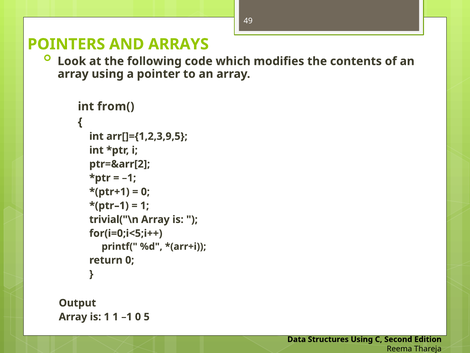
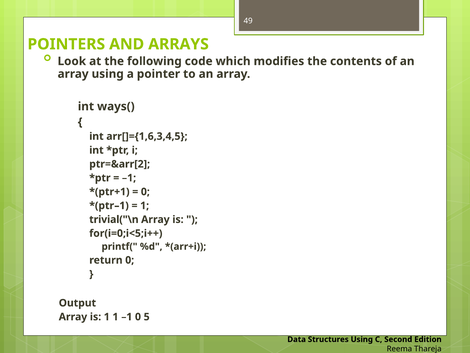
from(: from( -> ways( (116, 106)
arr[]={1,2,3,9,5: arr[]={1,2,3,9,5 -> arr[]={1,6,3,4,5 (147, 136)
